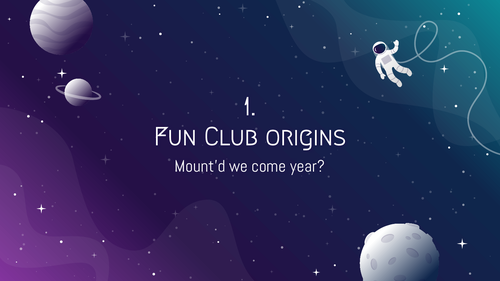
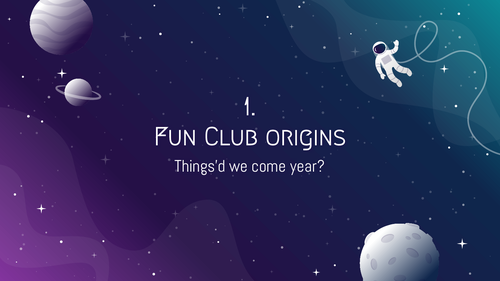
Mount’d: Mount’d -> Things’d (200, 166)
